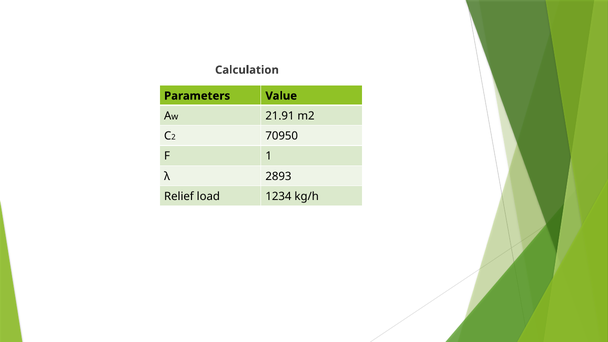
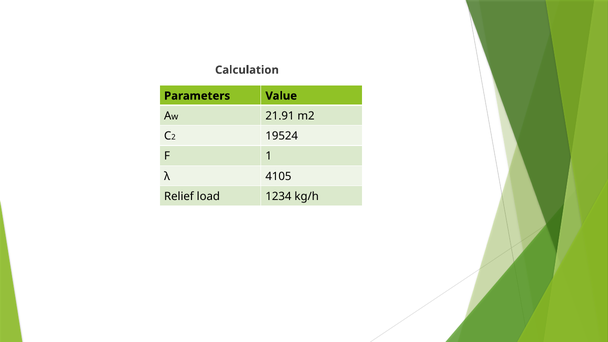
70950: 70950 -> 19524 (282, 136)
2893: 2893 -> 4105 (278, 176)
